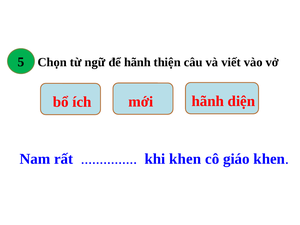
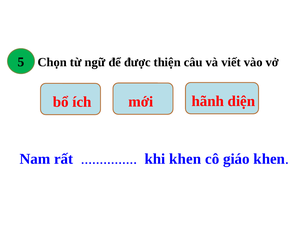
để hãnh: hãnh -> được (137, 62)
